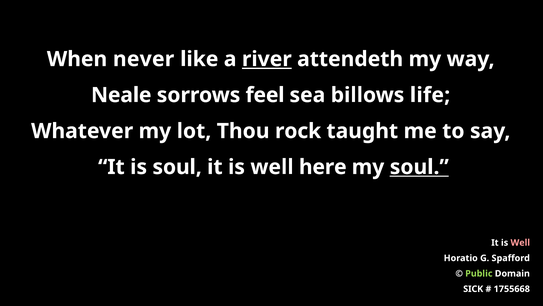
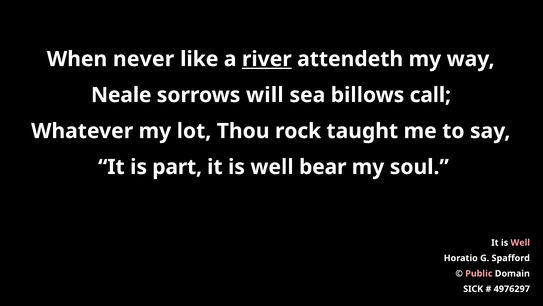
feel: feel -> will (265, 95)
life: life -> call (430, 95)
is soul: soul -> part (177, 167)
here: here -> bear (323, 167)
soul underline: present -> none (419, 167)
Public colour: light green -> pink (479, 273)
1755668: 1755668 -> 4976297 (512, 288)
